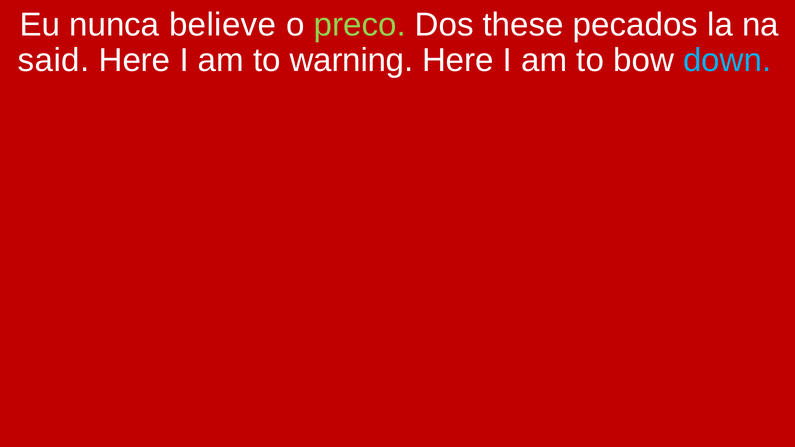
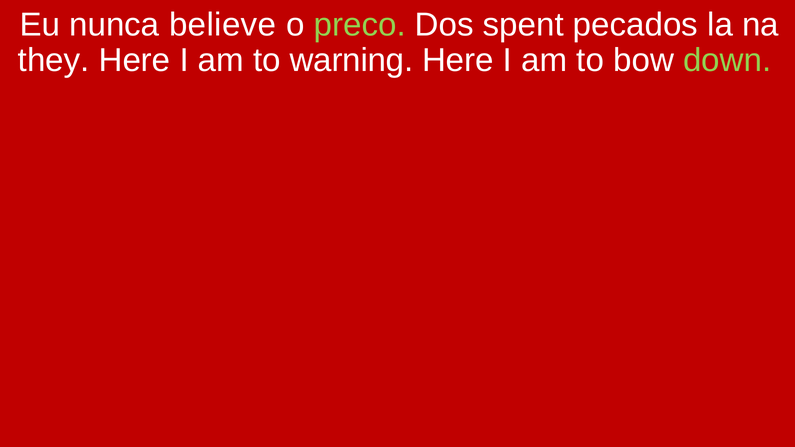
these: these -> spent (523, 25)
said: said -> they (54, 60)
down colour: light blue -> light green (727, 60)
